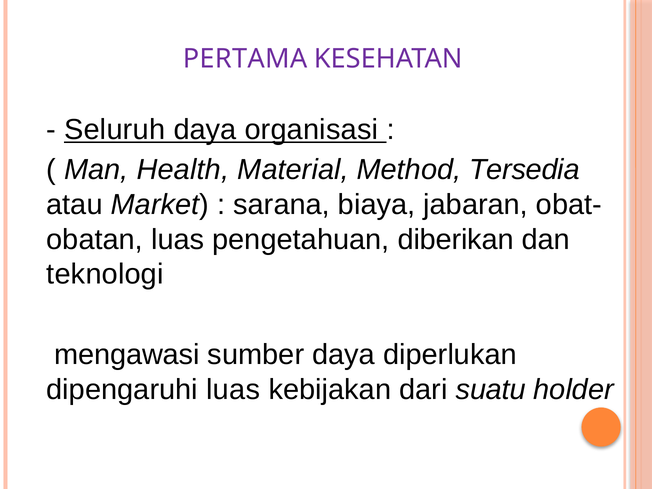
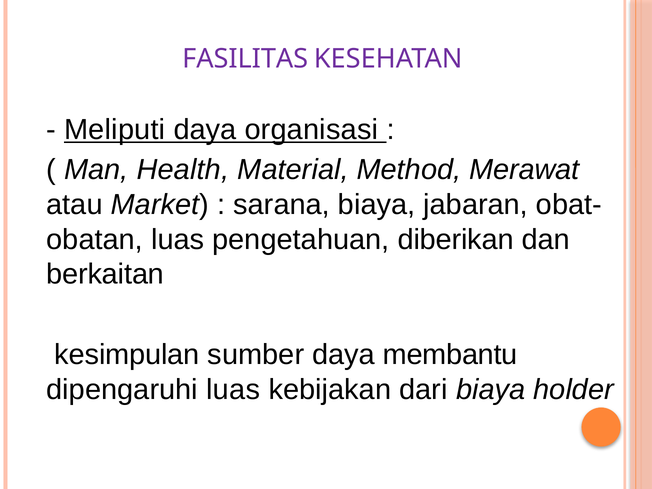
PERTAMA: PERTAMA -> FASILITAS (245, 59)
Seluruh: Seluruh -> Meliputi (115, 130)
Tersedia: Tersedia -> Merawat (524, 170)
teknologi: teknologi -> berkaitan (105, 274)
mengawasi: mengawasi -> kesimpulan (127, 355)
diperlukan: diperlukan -> membantu (450, 355)
dari suatu: suatu -> biaya (491, 390)
